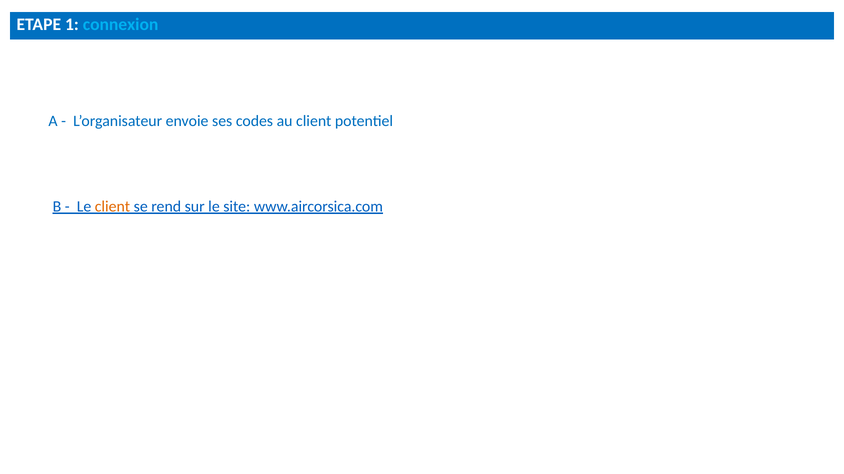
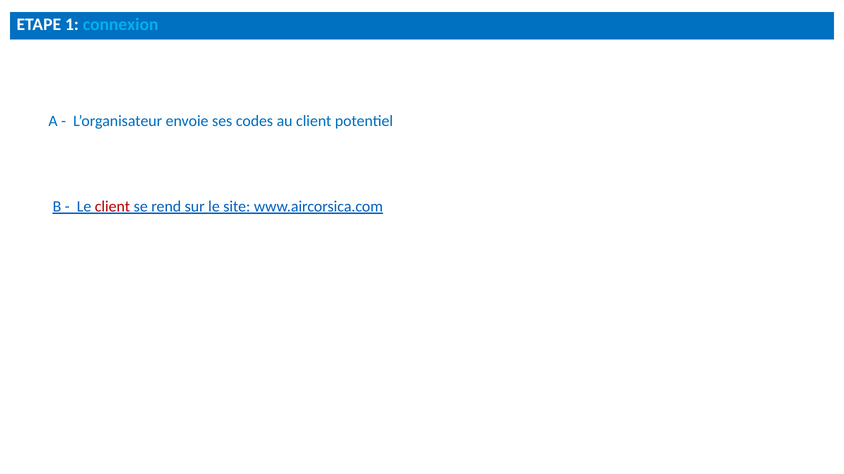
client colour: orange -> red (112, 207)
